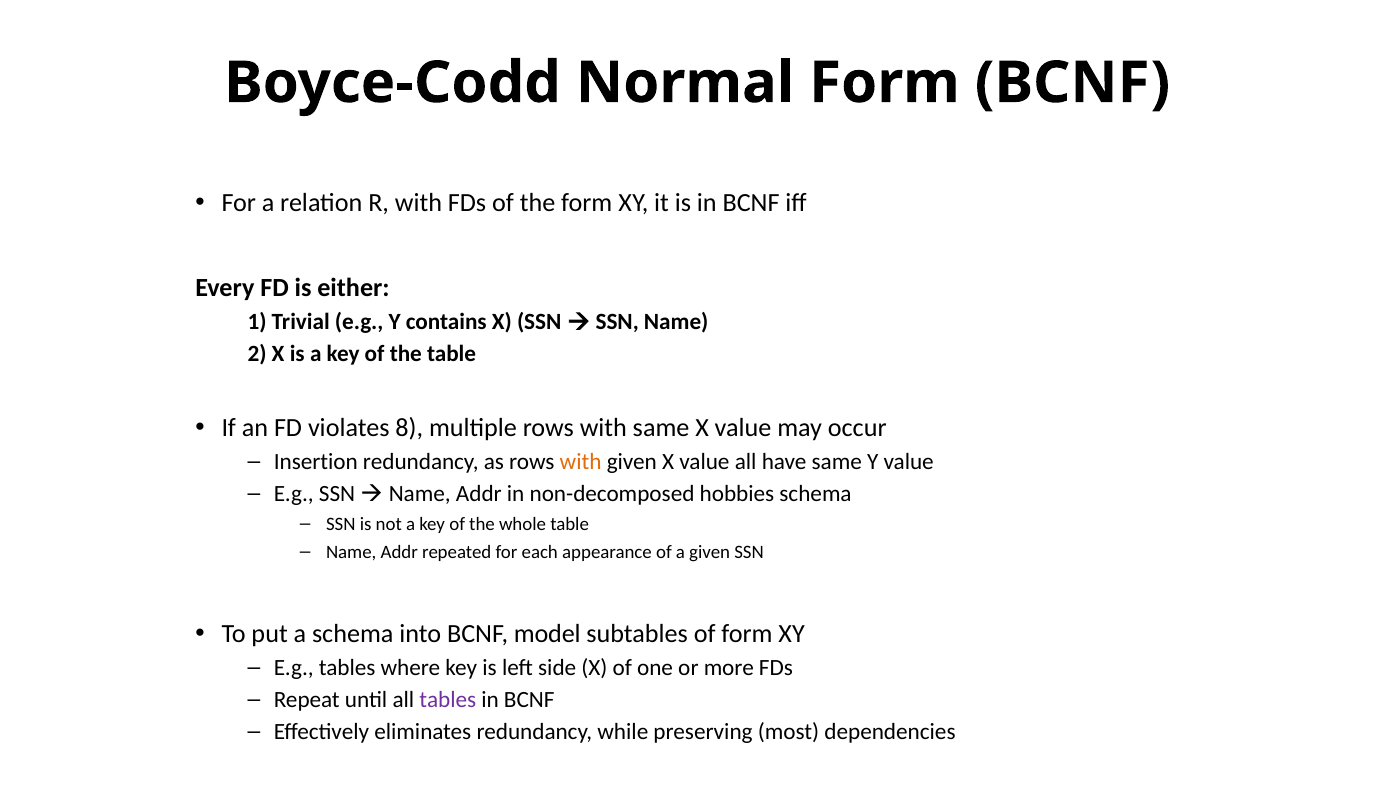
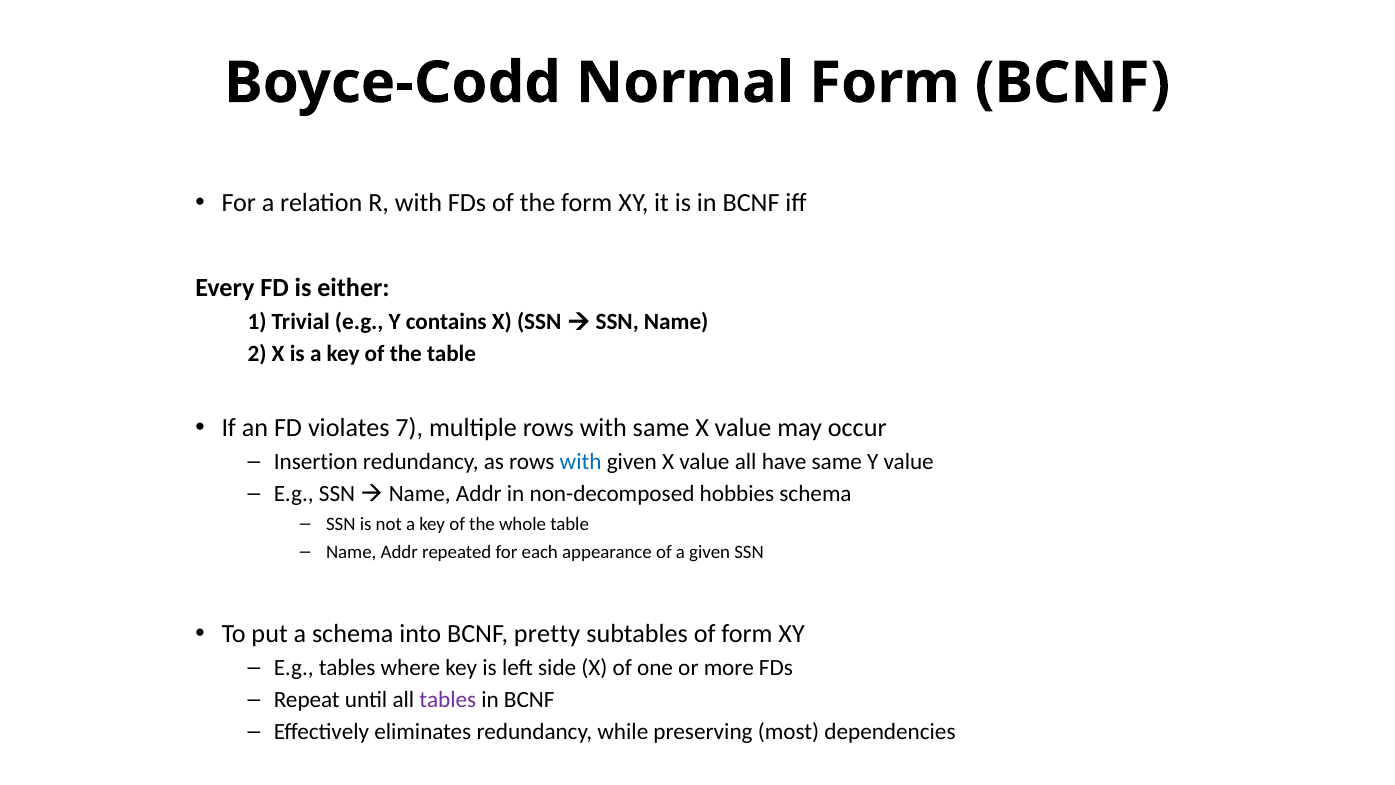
8: 8 -> 7 (409, 428)
with colour: orange -> blue (581, 462)
model: model -> pretty (547, 633)
